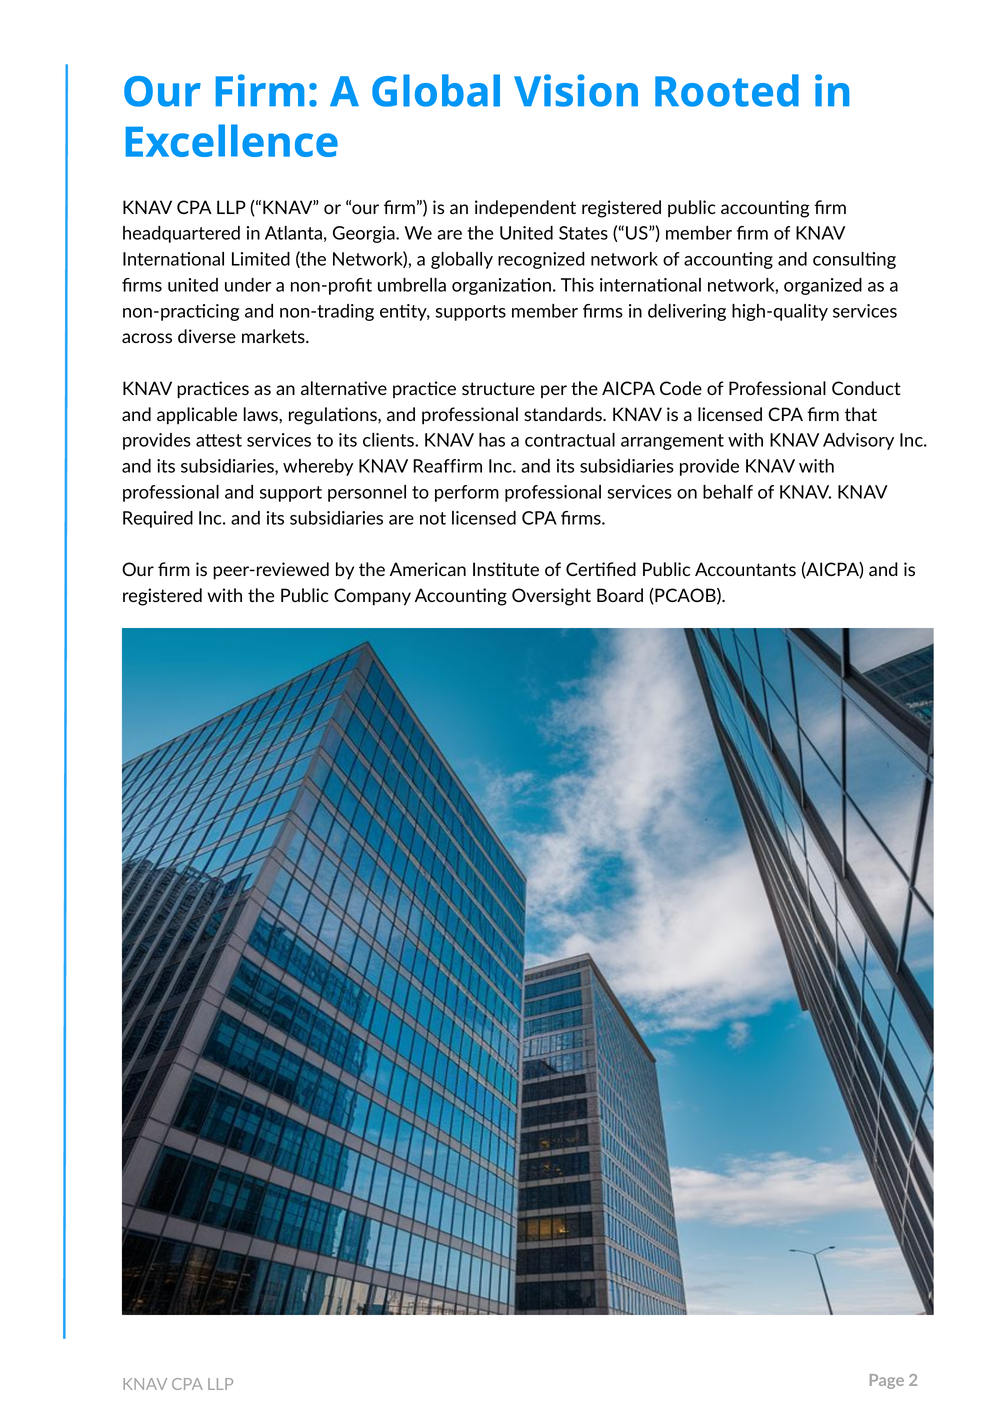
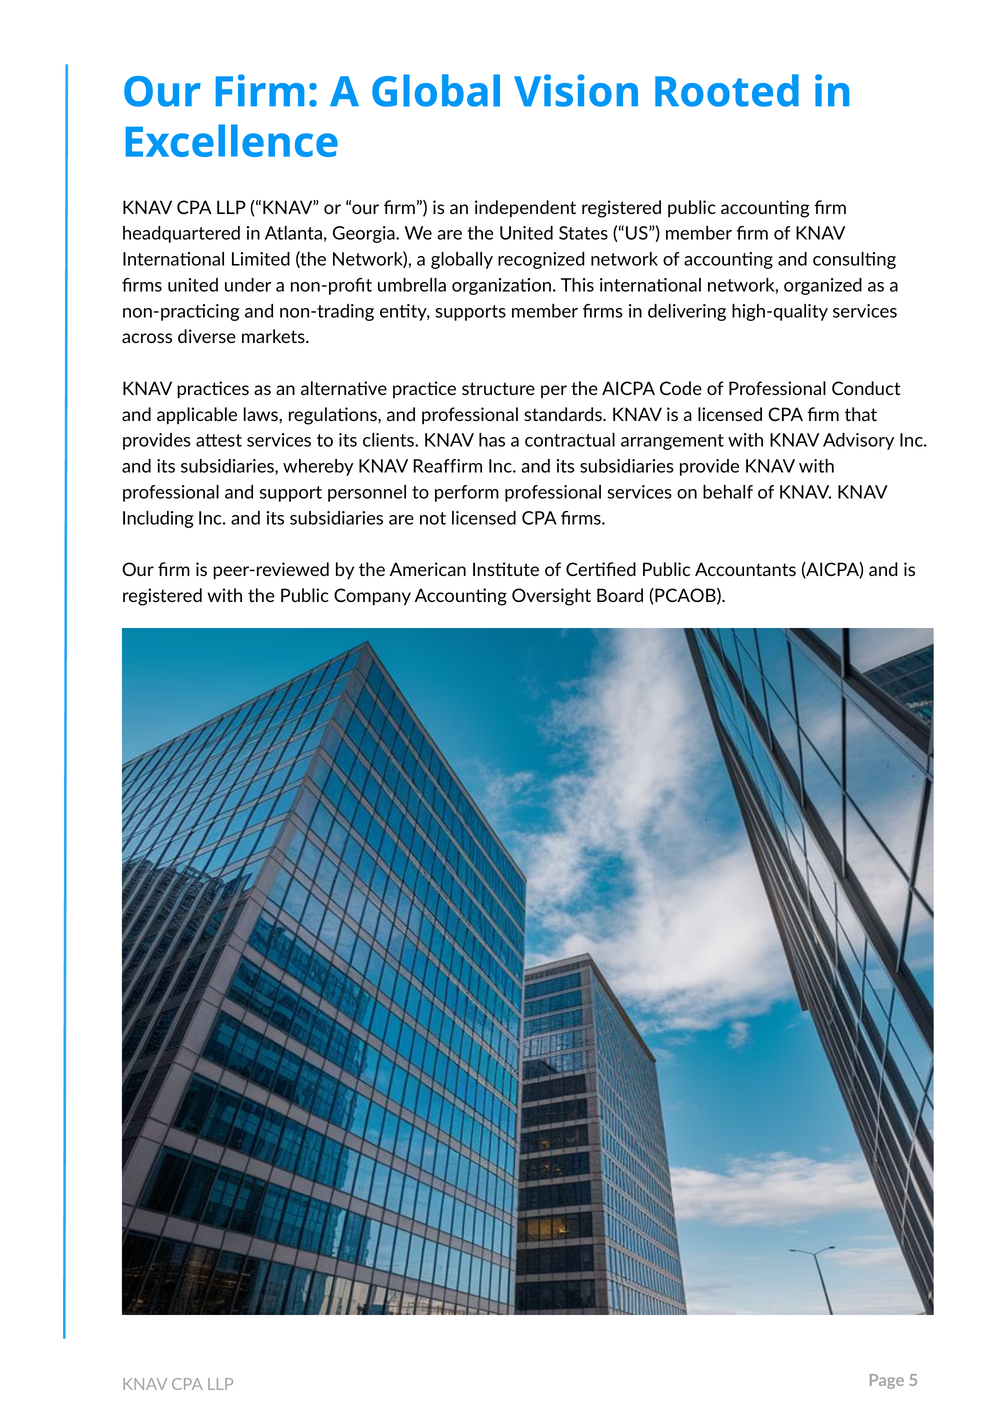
Required: Required -> Including (158, 518)
2: 2 -> 5 (913, 1381)
